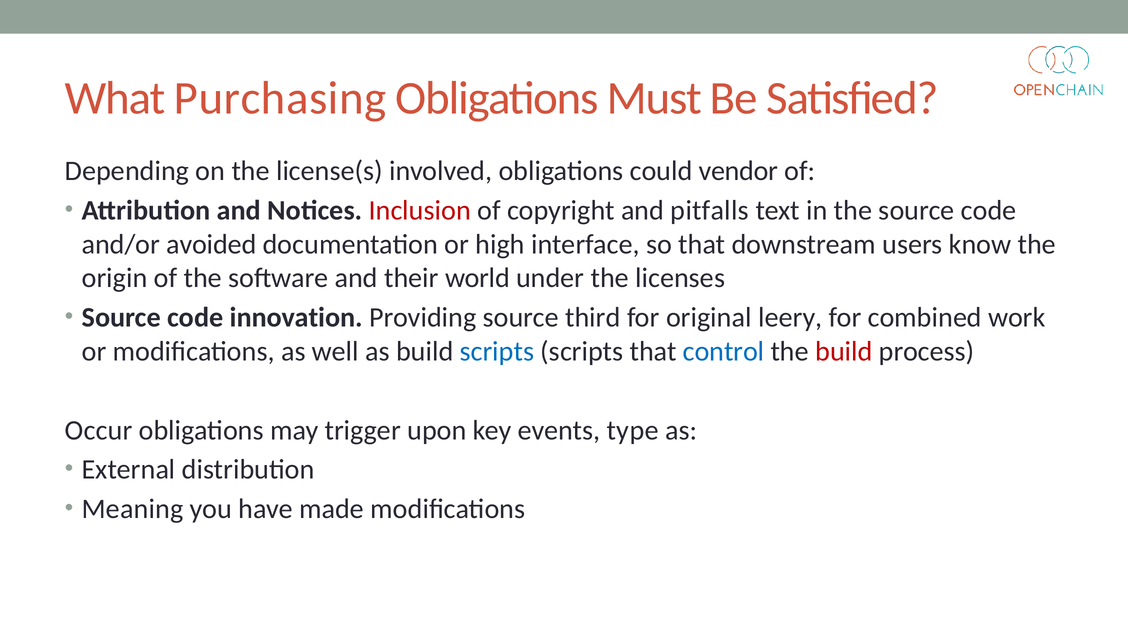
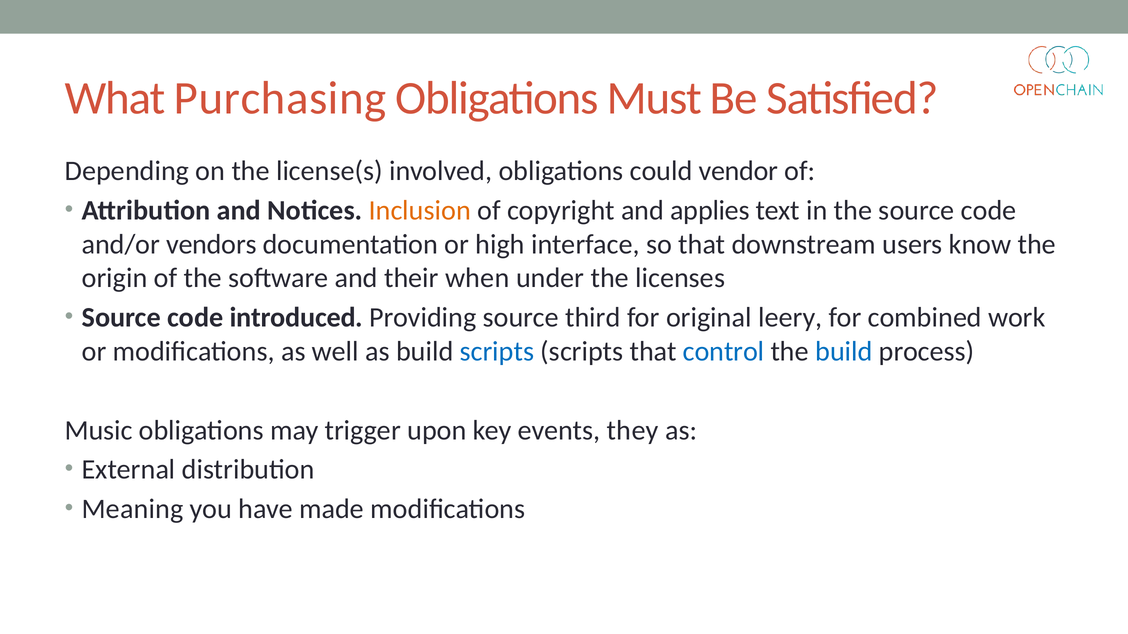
Inclusion colour: red -> orange (420, 211)
pitfalls: pitfalls -> applies (710, 211)
avoided: avoided -> vendors (211, 244)
world: world -> when (477, 278)
innovation: innovation -> introduced (296, 318)
build colour: red -> blue (844, 352)
Occur: Occur -> Music (99, 431)
type: type -> they (633, 431)
